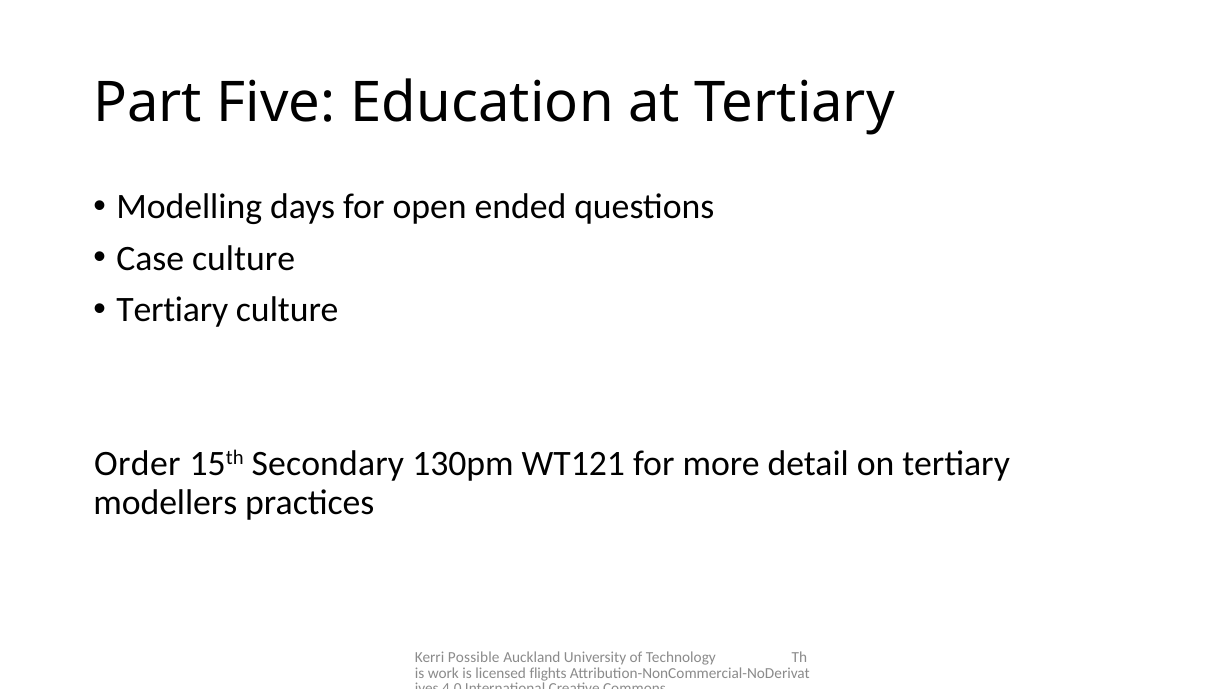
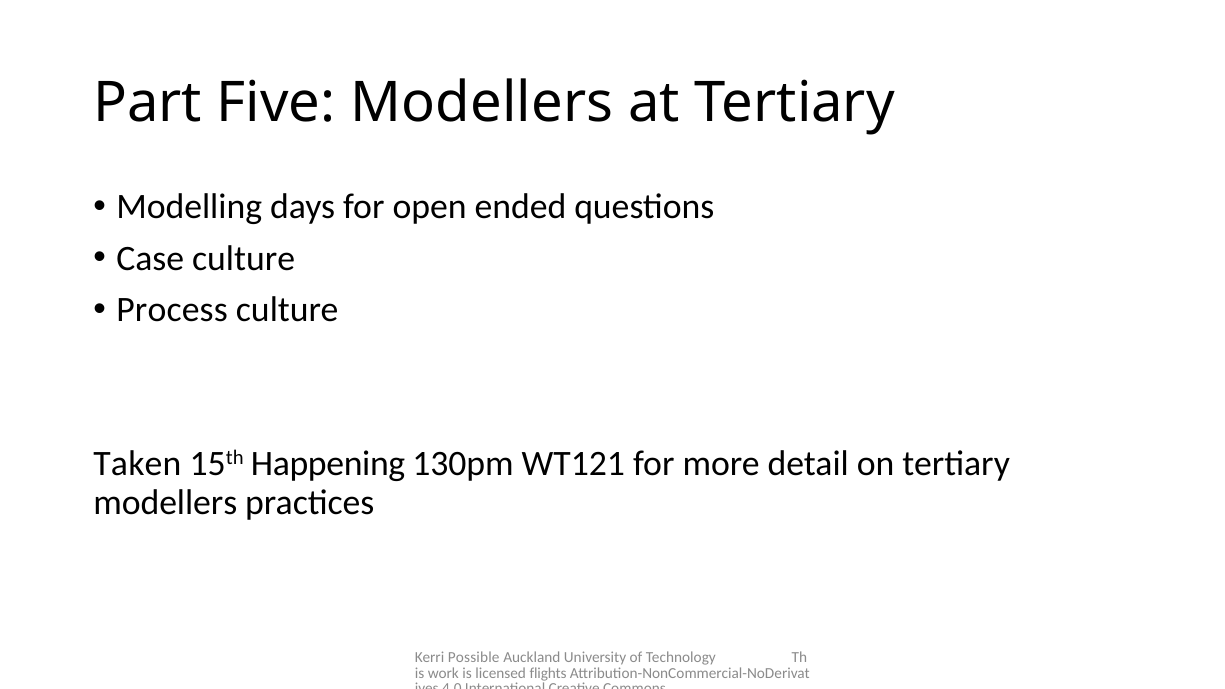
Five Education: Education -> Modellers (482, 103)
Tertiary: Tertiary -> Process (172, 310)
Order: Order -> Taken (137, 464)
Secondary: Secondary -> Happening (328, 464)
